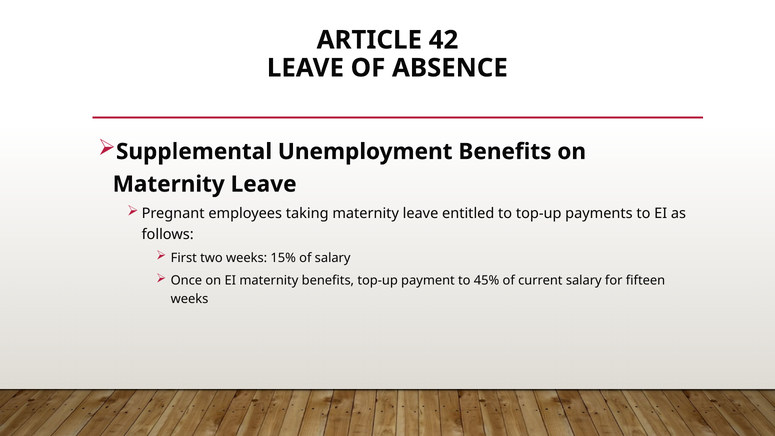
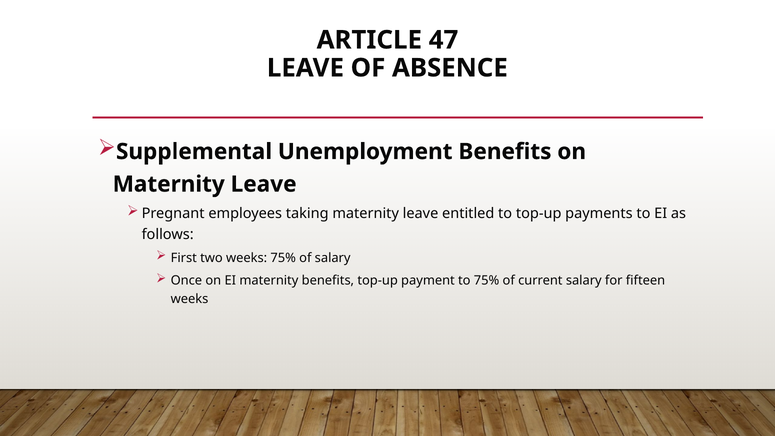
42: 42 -> 47 (443, 40)
weeks 15%: 15% -> 75% (283, 258)
to 45%: 45% -> 75% (487, 280)
